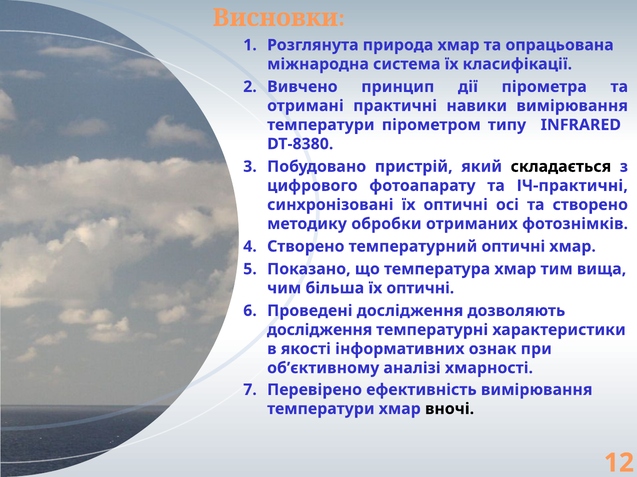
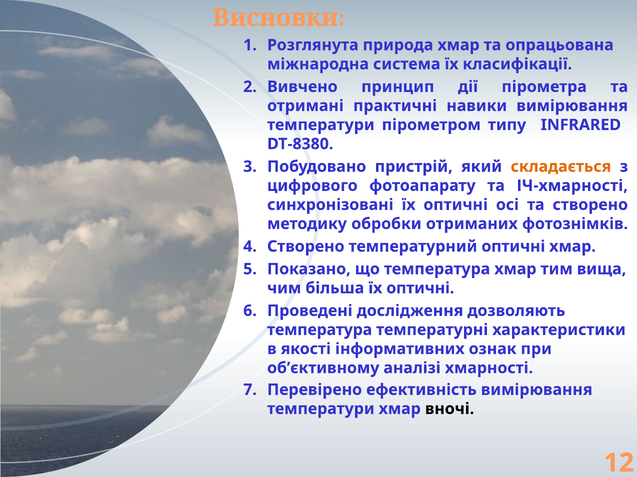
складається colour: black -> orange (561, 167)
ІЧ-практичні: ІЧ-практичні -> ІЧ-хмарності (572, 186)
дослідження: дослідження -> температура (320, 330)
